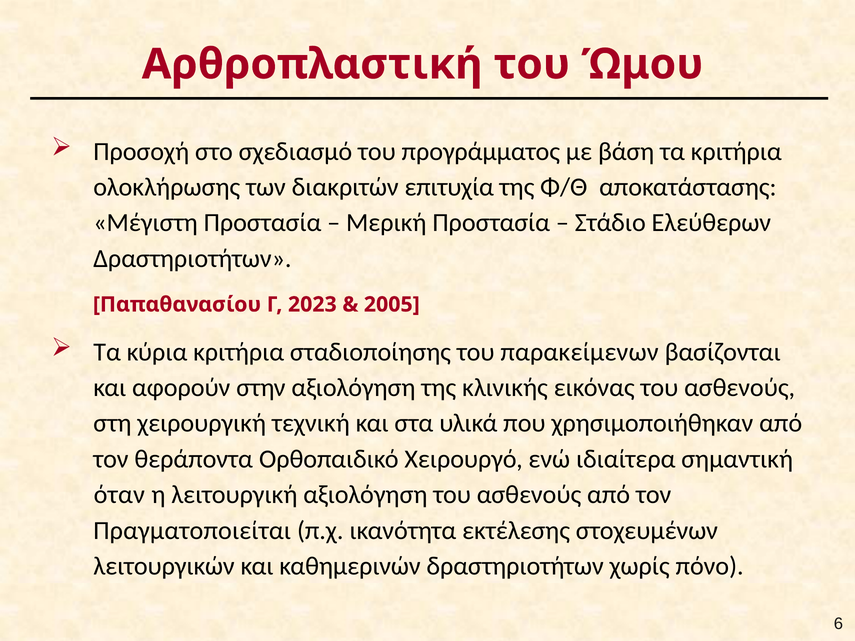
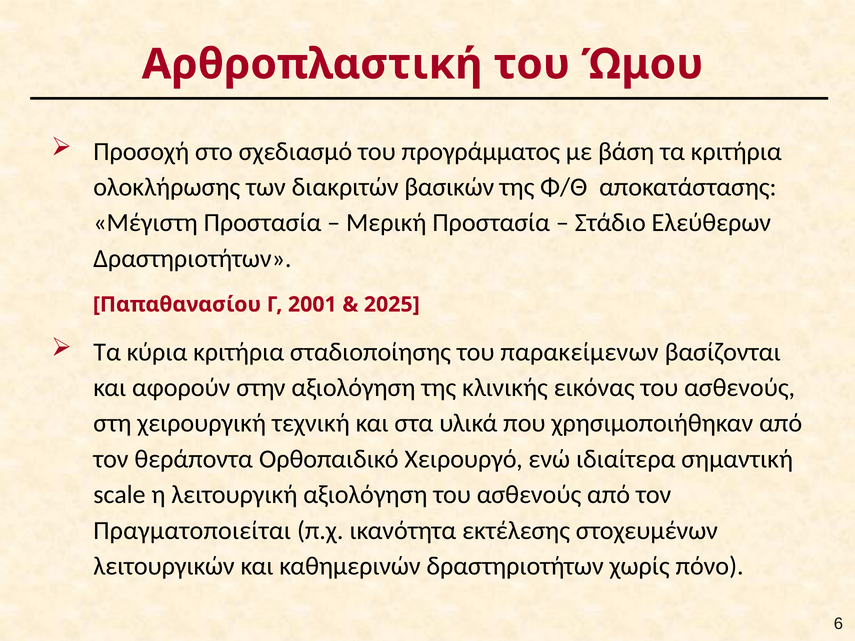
επιτυχία: επιτυχία -> βασικών (449, 187)
2023: 2023 -> 2001 (312, 305)
2005: 2005 -> 2025 (392, 305)
όταν: όταν -> scale (119, 495)
